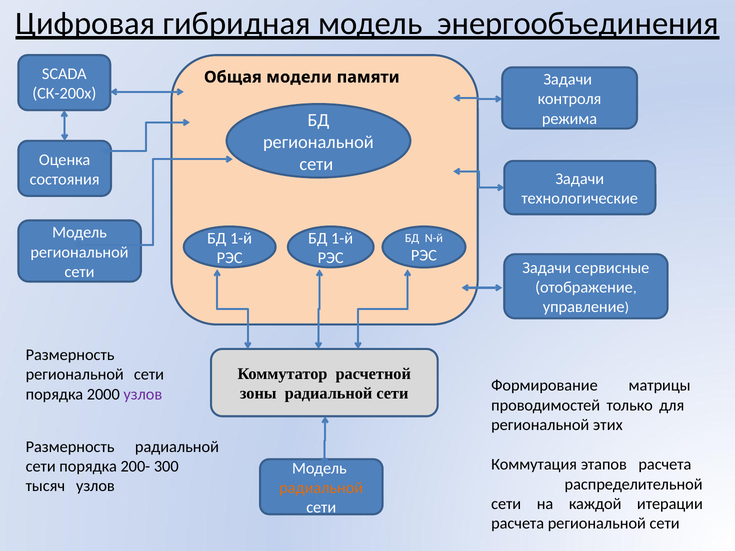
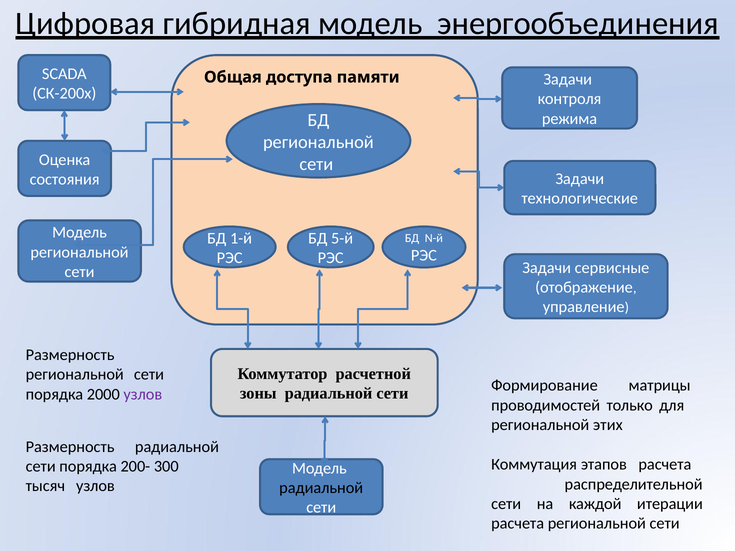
модели: модели -> доступа (299, 77)
1-й: 1-й -> 5-й (342, 238)
радиальной colour: orange -> black (321, 488)
